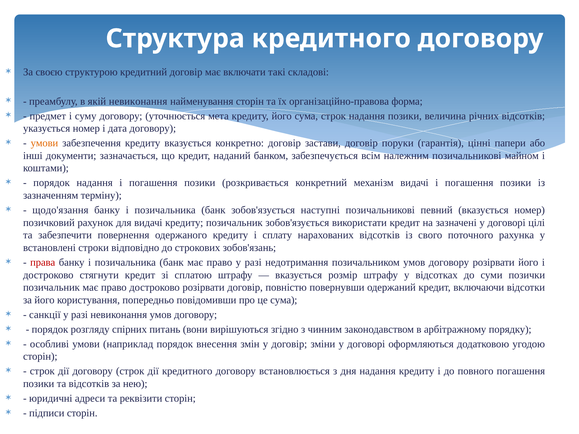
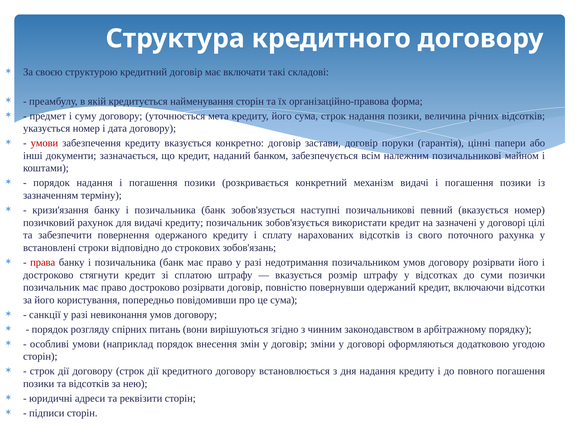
якій невиконання: невиконання -> кредитується (138, 101)
умови colour: orange -> red (44, 143)
щодо'язання: щодо'язання -> кризи'язання (60, 210)
